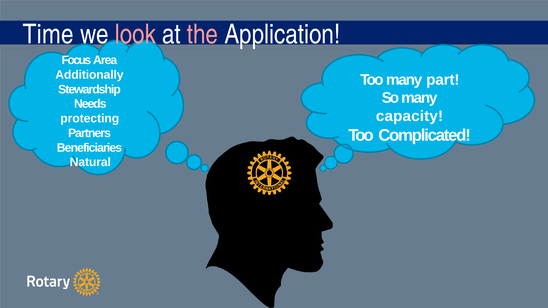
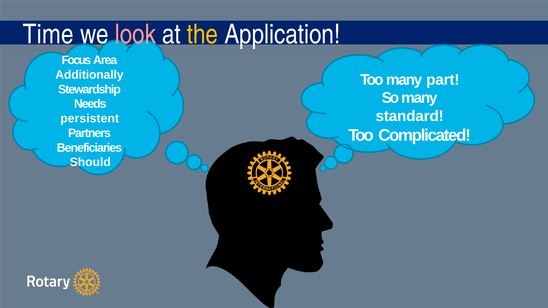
the colour: pink -> yellow (203, 34)
capacity: capacity -> standard (410, 116)
protecting: protecting -> persistent (90, 119)
Natural: Natural -> Should (90, 162)
